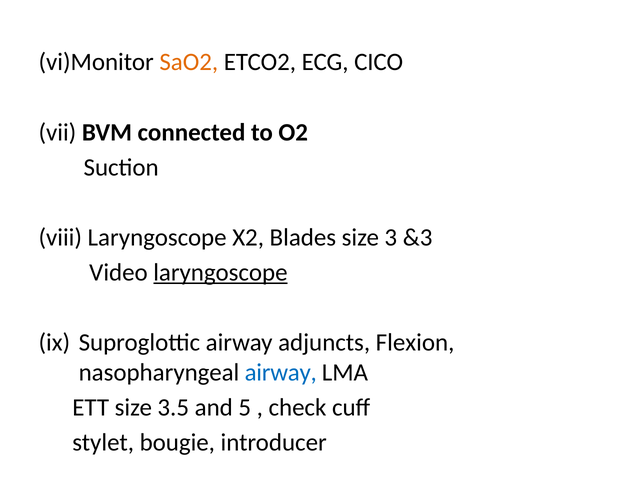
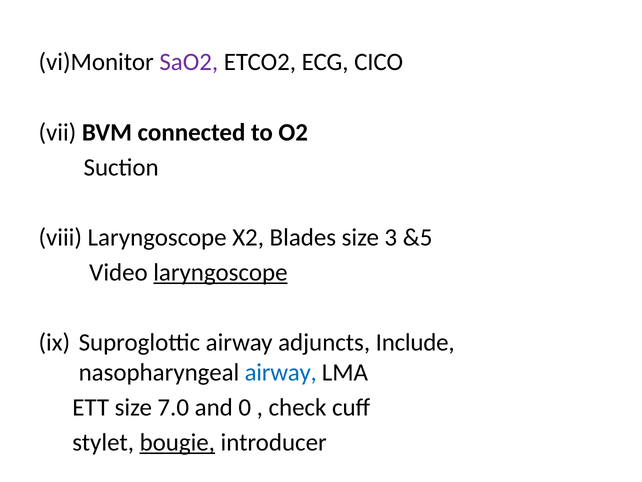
SaO2 colour: orange -> purple (189, 62)
&3: &3 -> &5 (418, 237)
Flexion: Flexion -> Include (415, 342)
3.5: 3.5 -> 7.0 (173, 407)
5: 5 -> 0 (245, 407)
bougie underline: none -> present (177, 442)
